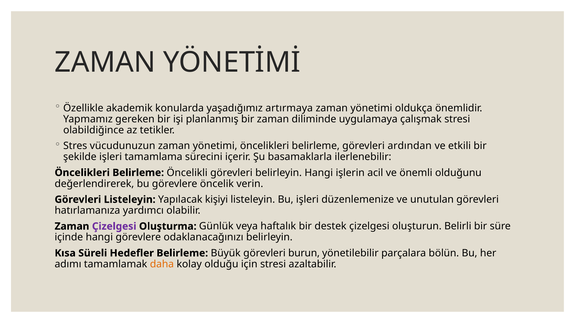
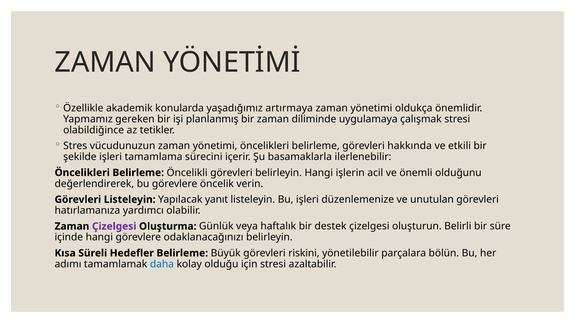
ardından: ardından -> hakkında (410, 146)
kişiyi: kişiyi -> yanıt (217, 200)
burun: burun -> riskini (304, 253)
daha colour: orange -> blue (162, 264)
